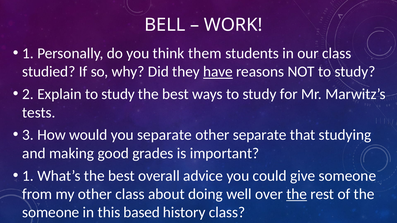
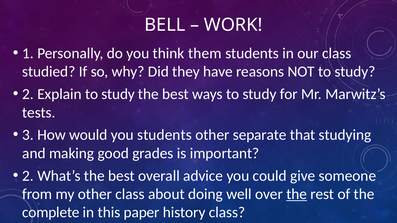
have underline: present -> none (218, 72)
you separate: separate -> students (164, 135)
1: 1 -> 2 (28, 176)
someone: someone -> complete (51, 213)
based: based -> paper (142, 213)
